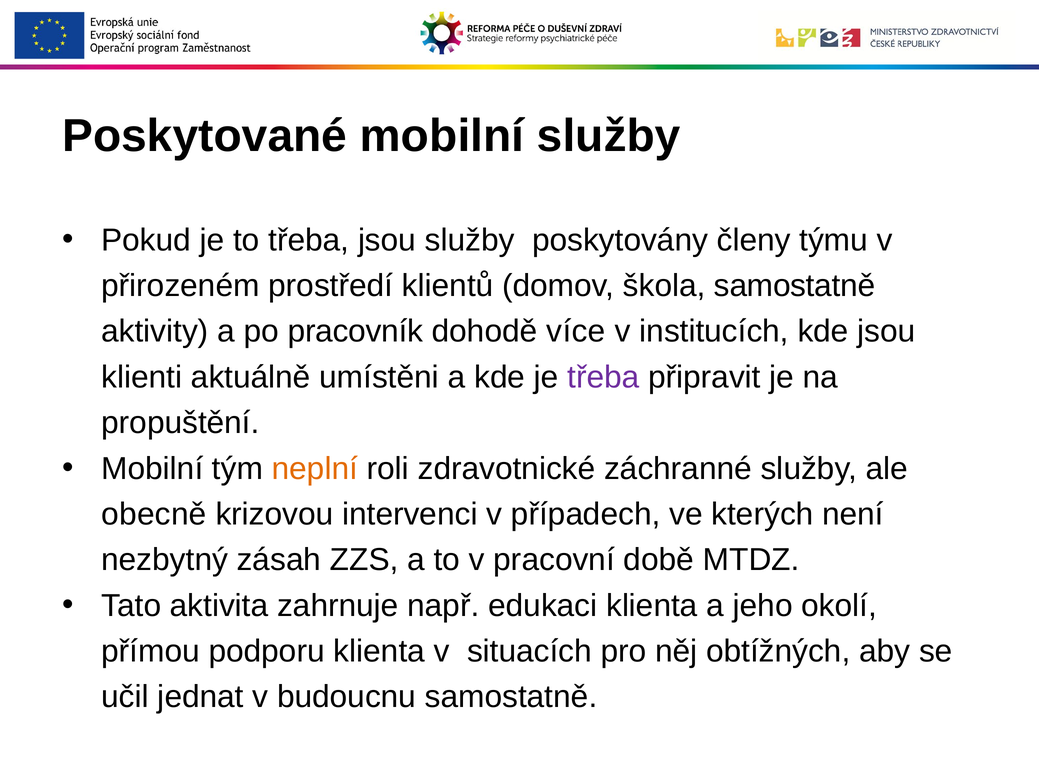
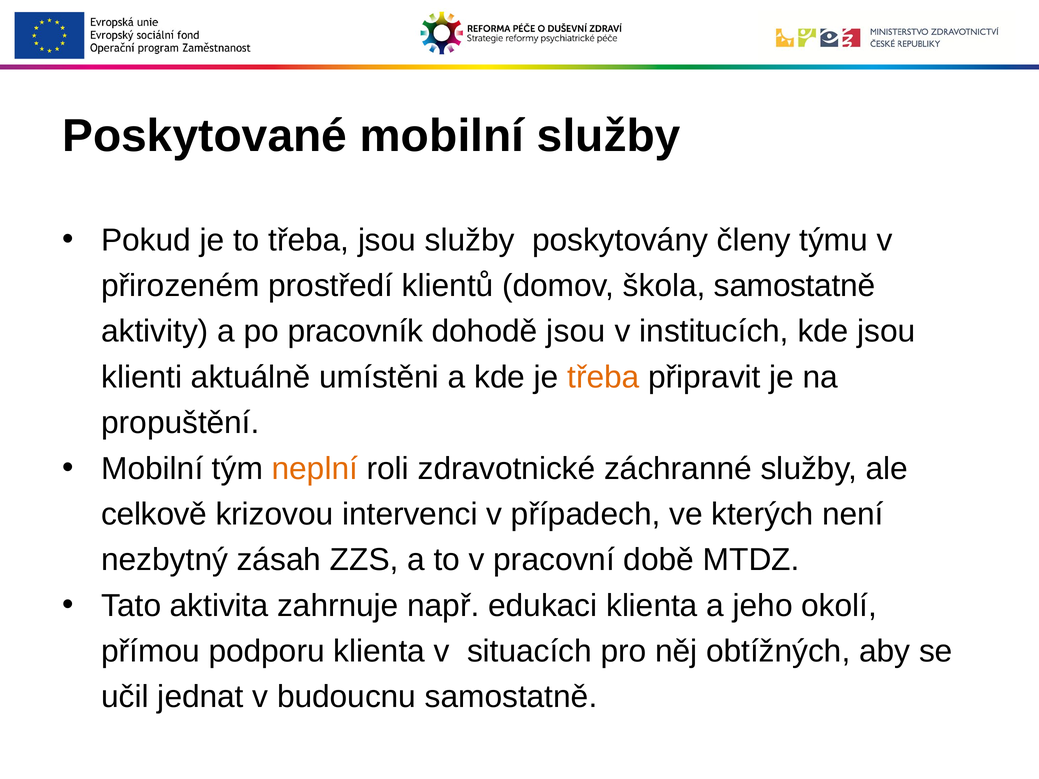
dohodě více: více -> jsou (576, 332)
třeba colour: purple -> orange (603, 377)
obecně: obecně -> celkově (154, 514)
